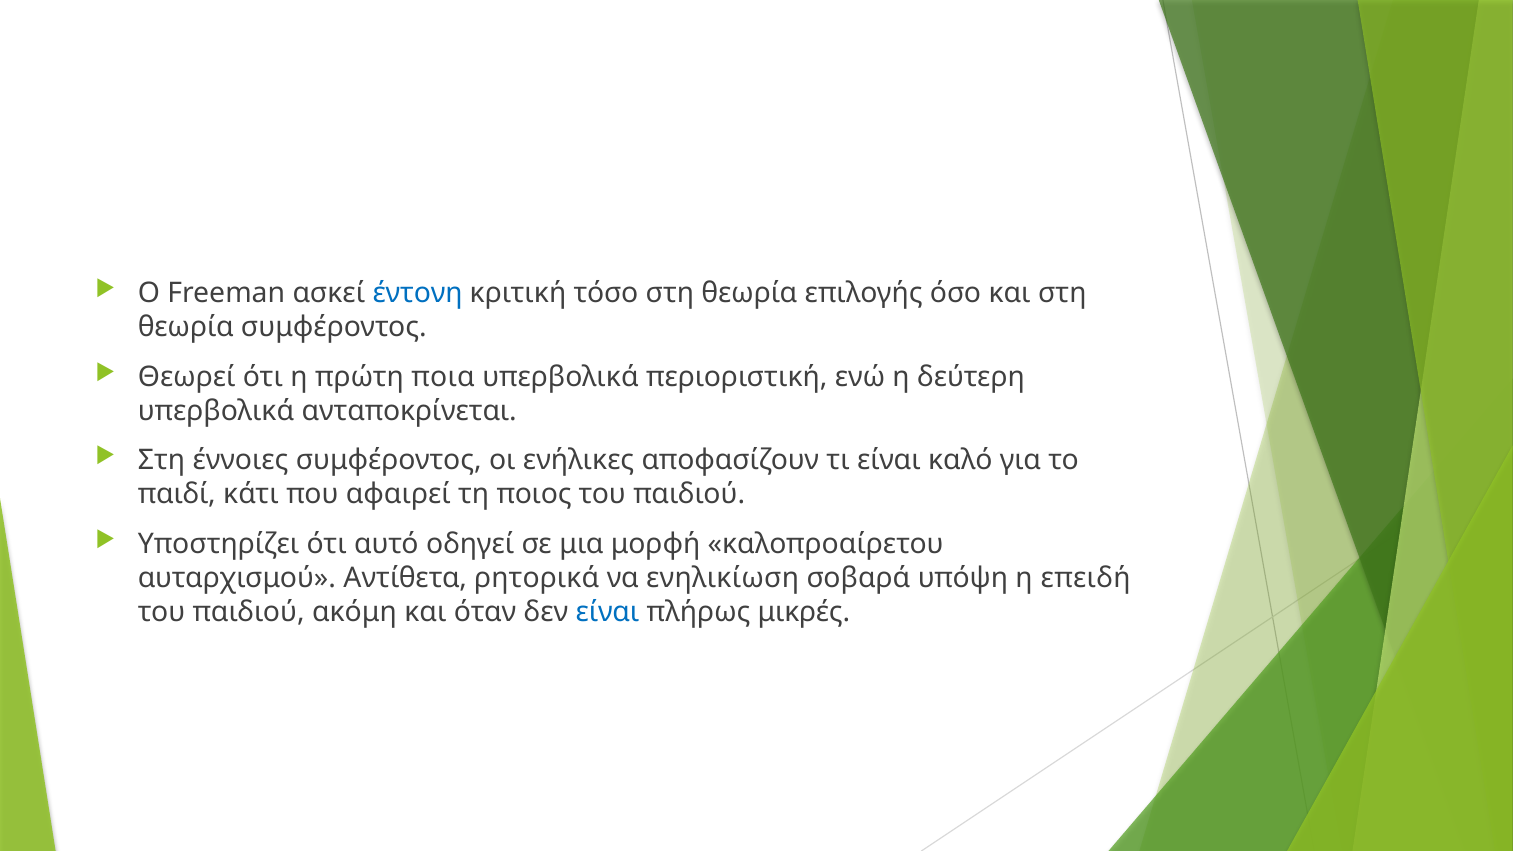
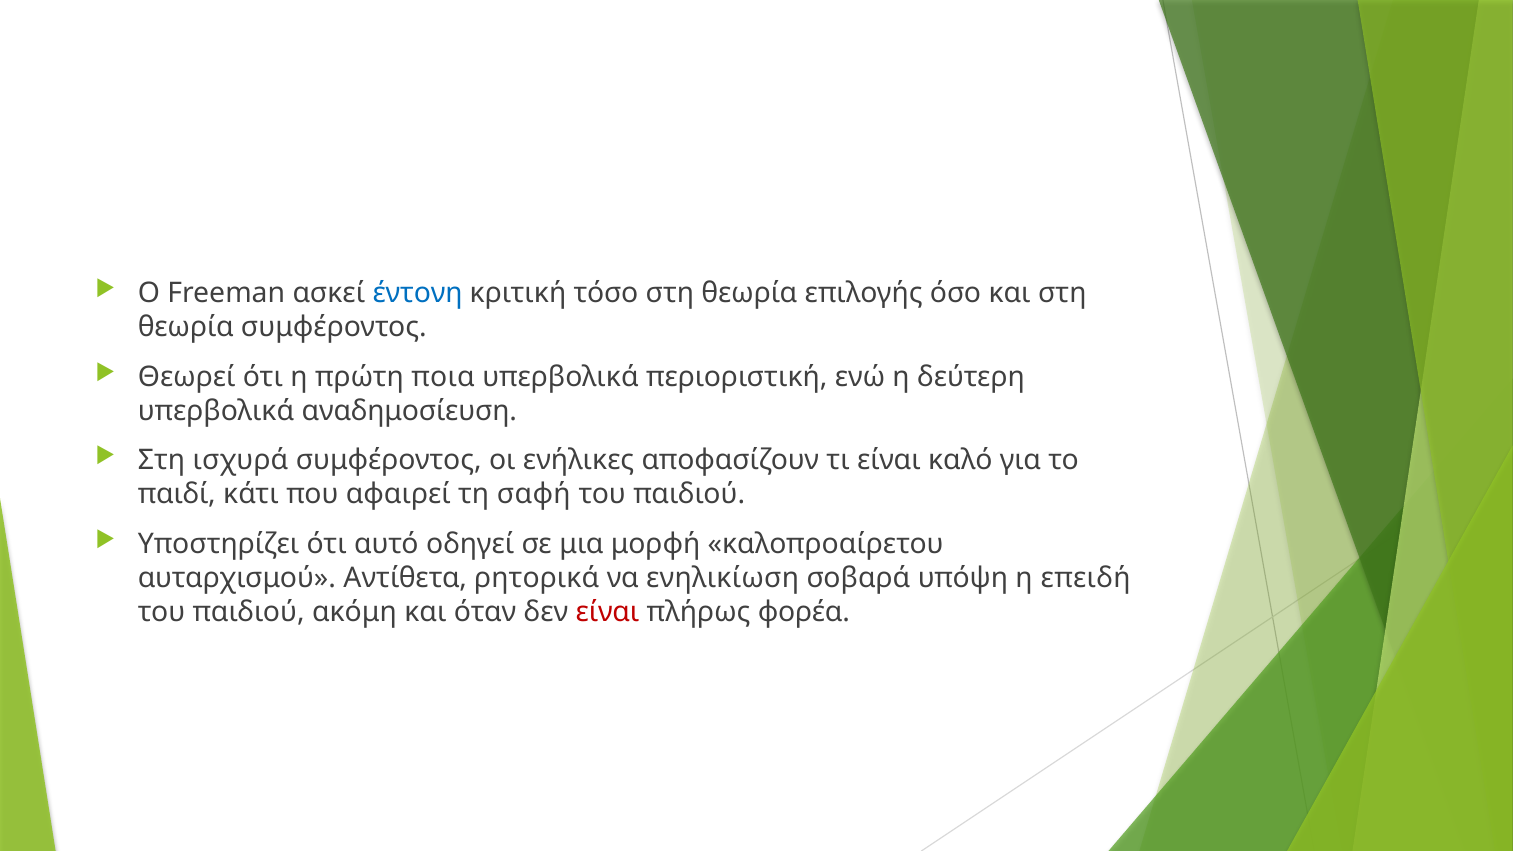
ανταποκρίνεται: ανταποκρίνεται -> αναδημοσίευση (409, 411)
έννοιες: έννοιες -> ισχυρά (240, 461)
ποιος: ποιος -> σαφή (534, 495)
είναι colour: blue -> red (608, 612)
μικρές: μικρές -> φορέα (804, 612)
